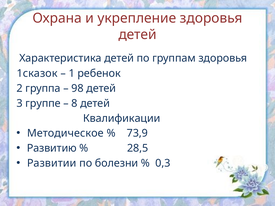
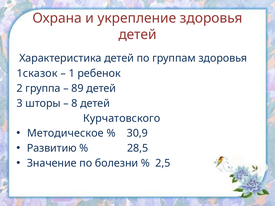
98: 98 -> 89 (77, 88)
группе: группе -> шторы (43, 103)
Квалификации: Квалификации -> Курчатовского (122, 118)
73,9: 73,9 -> 30,9 (137, 133)
Развитии: Развитии -> Значение (52, 163)
0,3: 0,3 -> 2,5 (163, 163)
